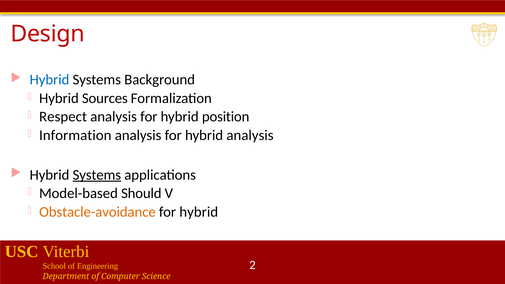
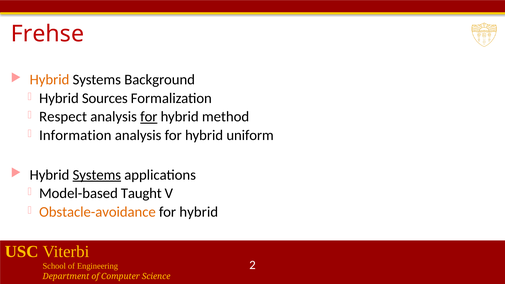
Design: Design -> Frehse (47, 34)
Hybrid colour: blue -> orange (49, 80)
for underline: none -> present (149, 117)
position: position -> method (226, 117)
hybrid analysis: analysis -> uniform (250, 135)
Should: Should -> Taught (141, 193)
